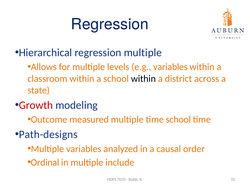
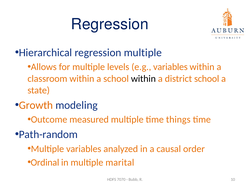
district across: across -> school (207, 78)
Growth colour: red -> orange (36, 105)
time school: school -> things (178, 119)
Path-designs: Path-designs -> Path-random (48, 134)
include: include -> marital (120, 162)
